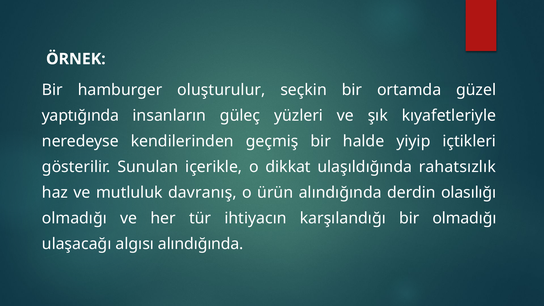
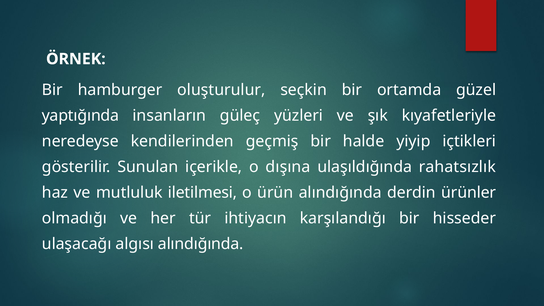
dikkat: dikkat -> dışına (288, 167)
davranış: davranış -> iletilmesi (203, 193)
olasılığı: olasılığı -> ürünler (469, 193)
bir olmadığı: olmadığı -> hisseder (464, 218)
